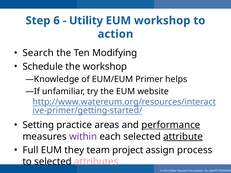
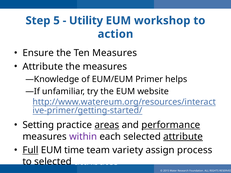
6: 6 -> 5 (57, 21)
Search: Search -> Ensure (38, 53)
Ten Modifying: Modifying -> Measures (115, 53)
Schedule: Schedule -> Attribute (43, 67)
the workshop: workshop -> measures (105, 67)
areas underline: none -> present (107, 125)
Full underline: none -> present (30, 150)
they: they -> time (74, 150)
project: project -> variety (128, 150)
attributes colour: pink -> white (96, 162)
